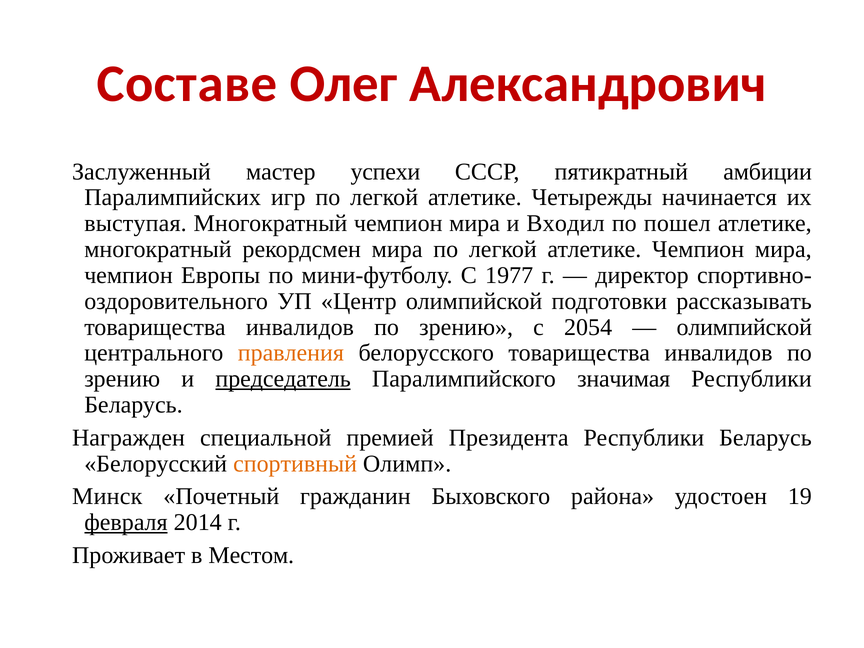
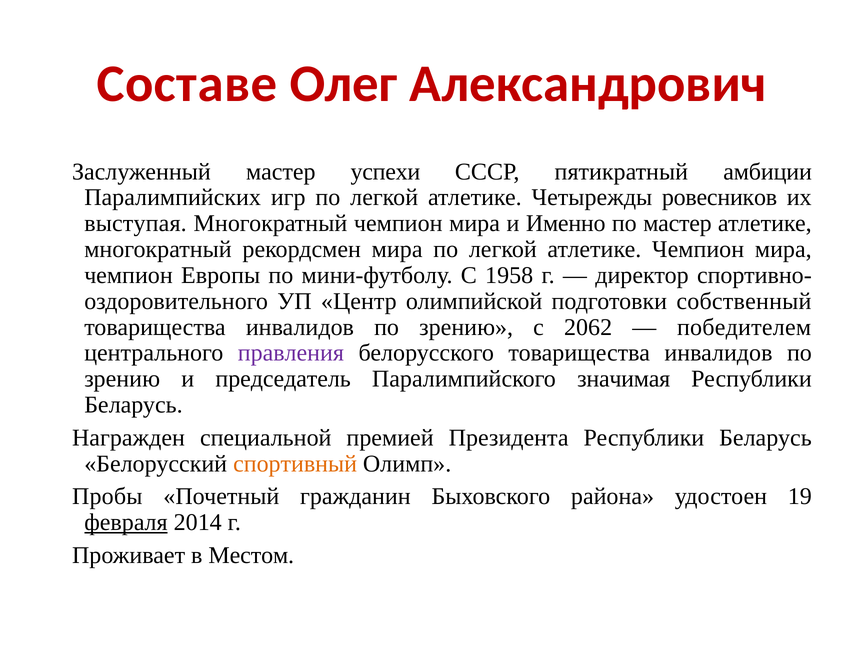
начинается: начинается -> ровесников (720, 198)
Входил: Входил -> Именно (566, 223)
по пошел: пошел -> мастер (678, 223)
1977: 1977 -> 1958 (509, 275)
рассказывать: рассказывать -> собственный (744, 301)
2054: 2054 -> 2062 (588, 327)
олимпийской: олимпийской -> победителем (744, 327)
правления colour: orange -> purple (291, 353)
председатель underline: present -> none (283, 379)
Минск: Минск -> Пробы (107, 496)
